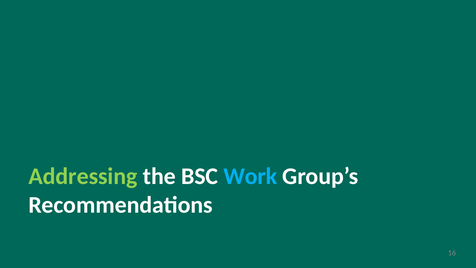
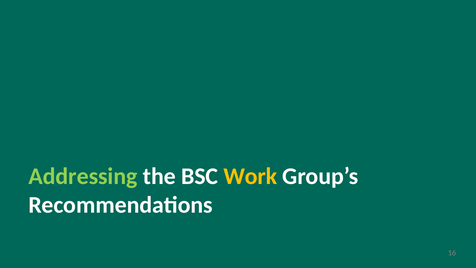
Work colour: light blue -> yellow (250, 176)
